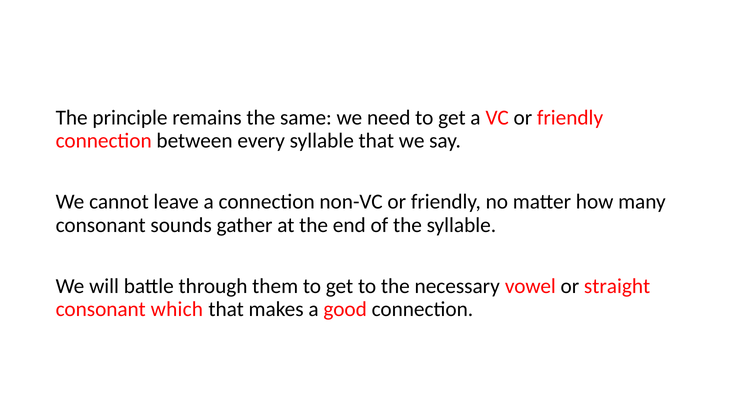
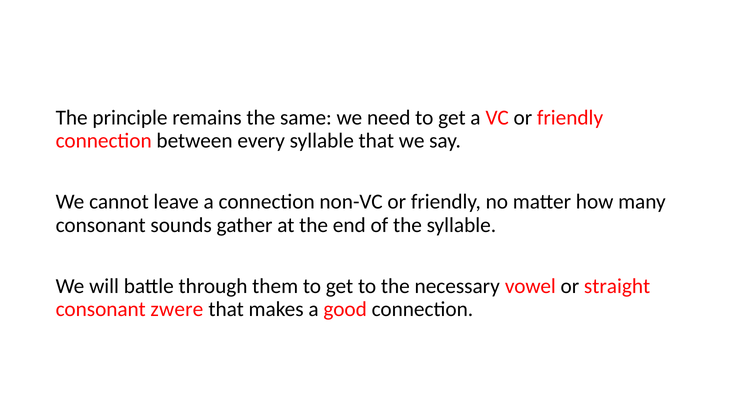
which: which -> zwere (177, 309)
